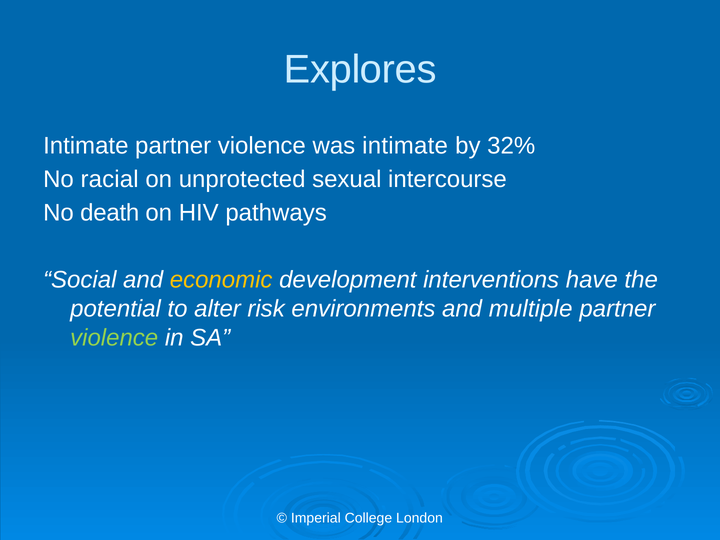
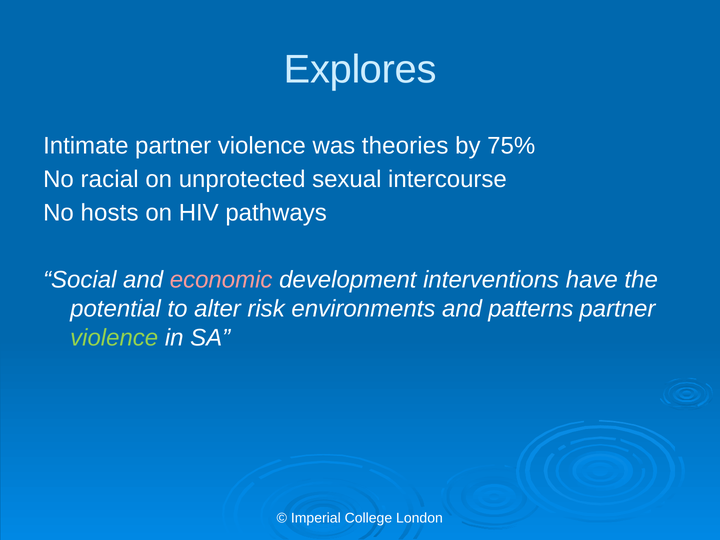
was intimate: intimate -> theories (405, 146)
32%: 32% -> 75% (511, 146)
death: death -> hosts (110, 213)
economic colour: yellow -> pink (221, 280)
multiple: multiple -> patterns (531, 309)
